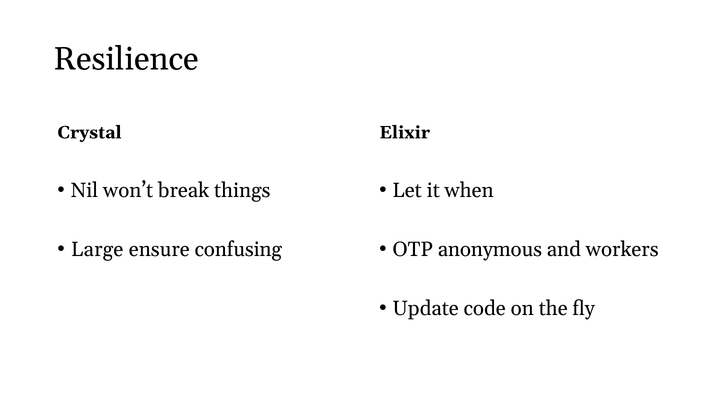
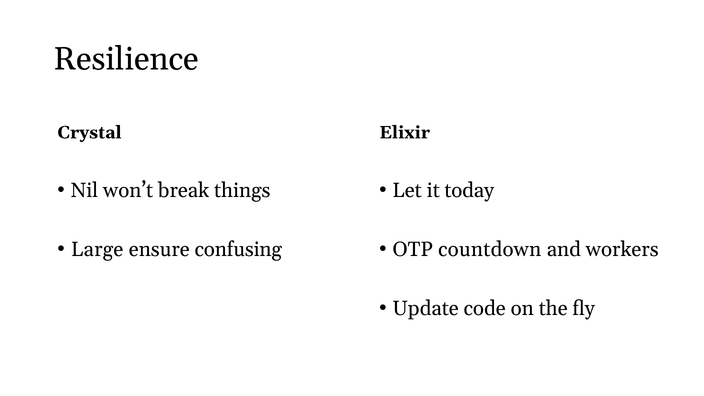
when: when -> today (469, 190)
anonymous: anonymous -> countdown (490, 249)
